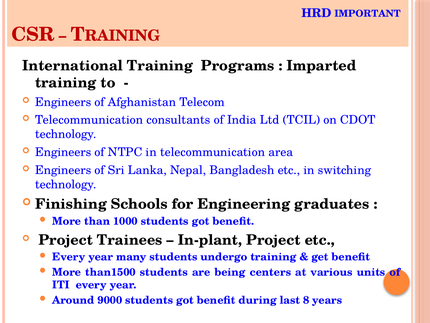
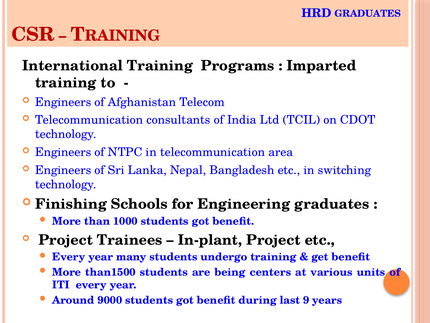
HRD IMPORTANT: IMPORTANT -> GRADUATES (368, 14)
8: 8 -> 9 (306, 300)
